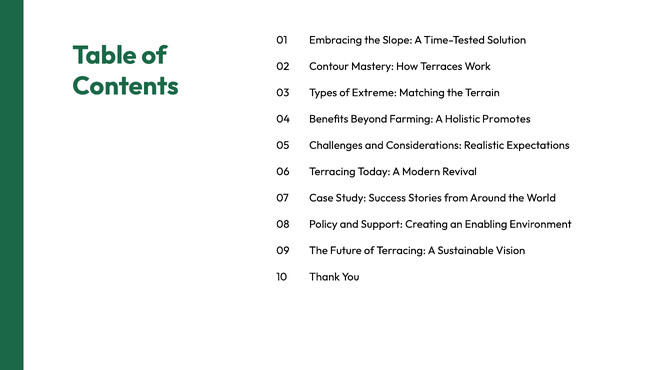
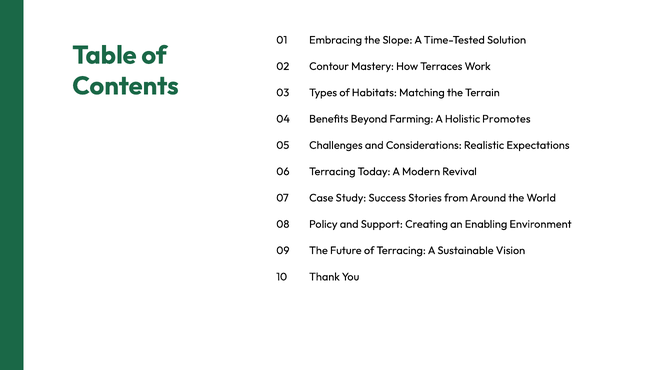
Extreme: Extreme -> Habitats (374, 93)
